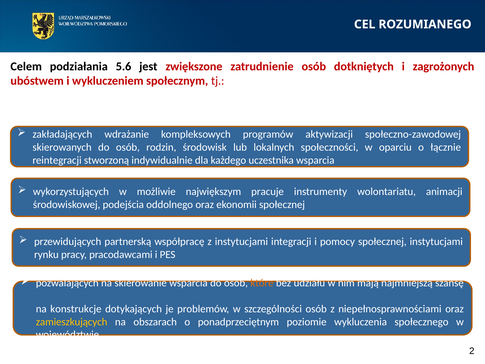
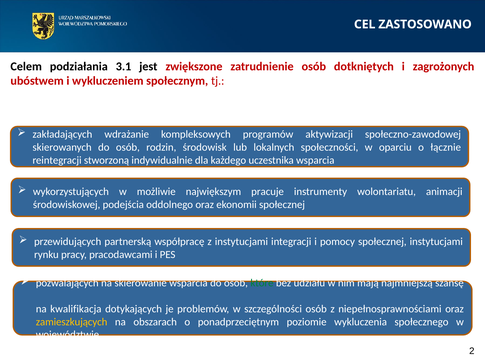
ROZUMIANEGO: ROZUMIANEGO -> ZASTOSOWANO (425, 24)
5.6: 5.6 -> 3.1 (124, 66)
które colour: orange -> green (262, 283)
konstrukcje: konstrukcje -> kwalifikacja (76, 309)
